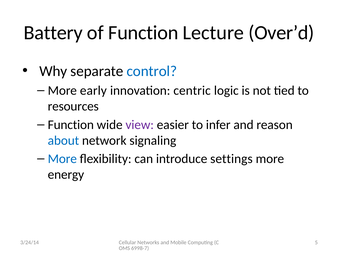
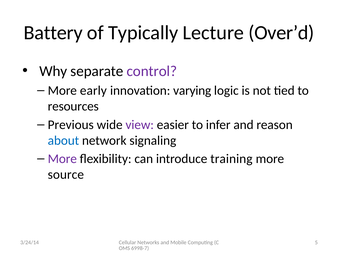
of Function: Function -> Typically (143, 33)
control colour: blue -> purple (152, 71)
centric: centric -> varying (192, 90)
Function: Function -> Previous (71, 124)
More colour: blue -> purple (62, 159)
settings: settings -> training (231, 159)
energy: energy -> source (66, 174)
